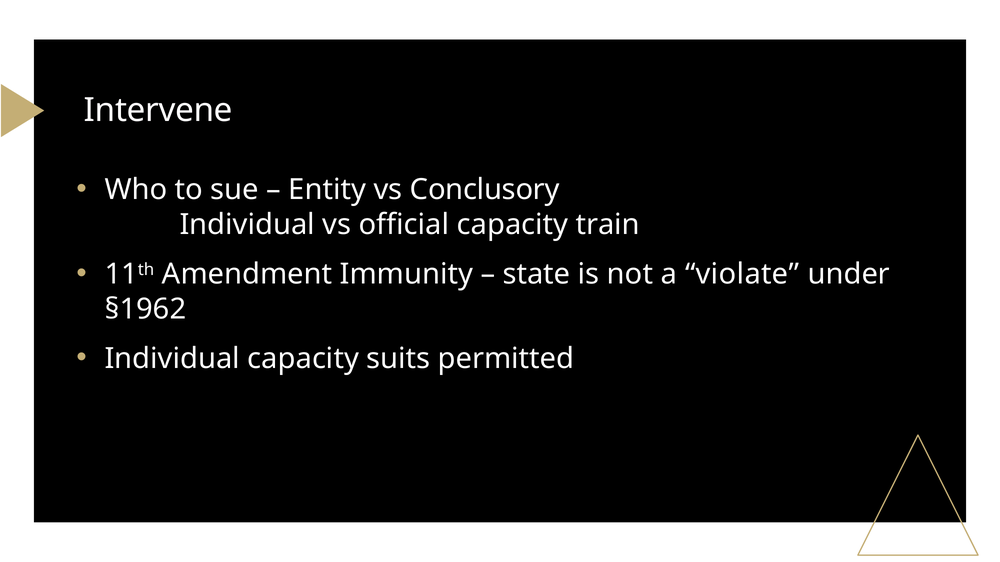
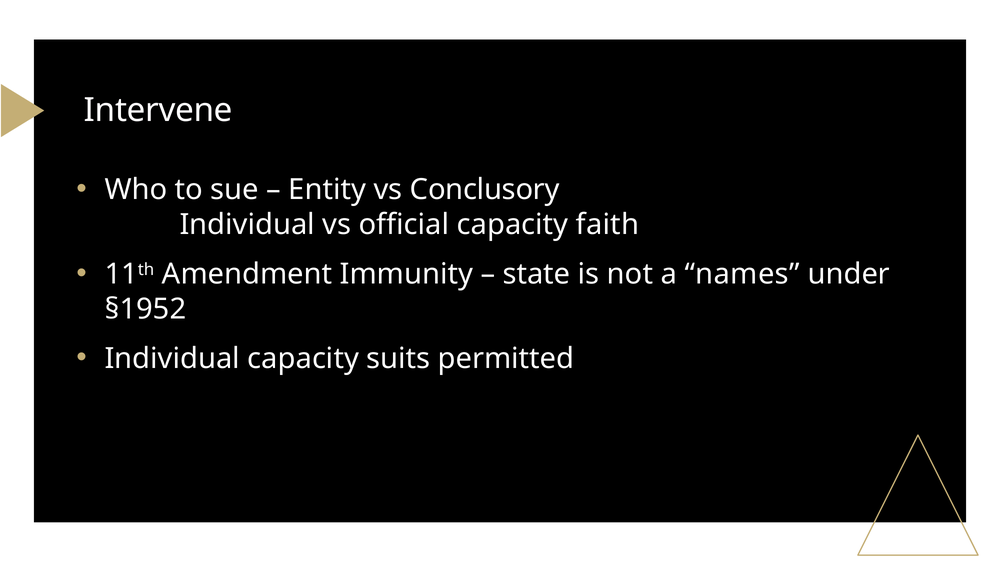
train: train -> faith (608, 225)
violate: violate -> names (742, 274)
§1962: §1962 -> §1952 (145, 309)
